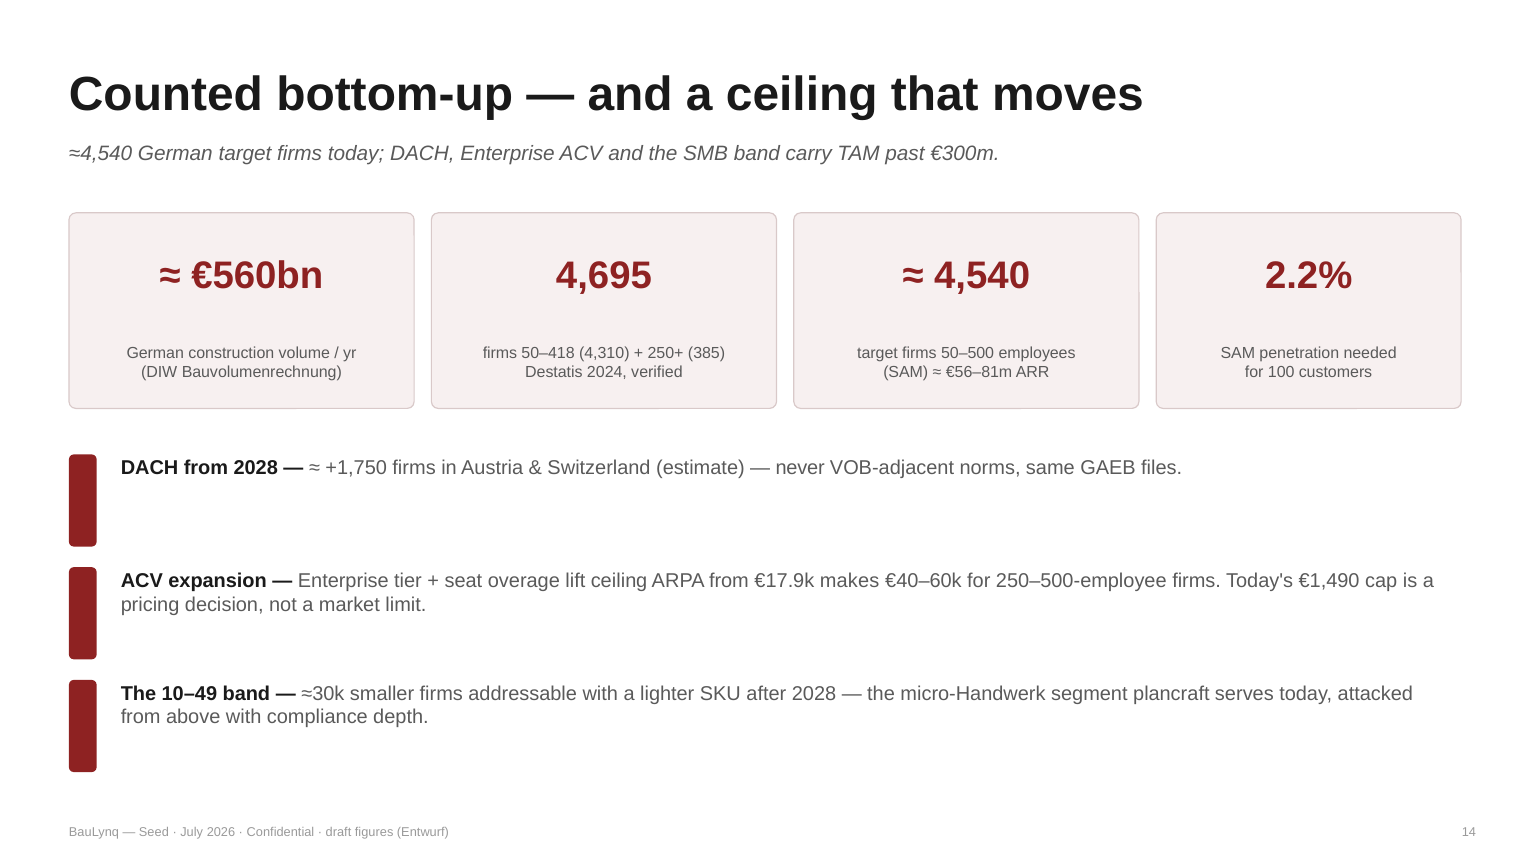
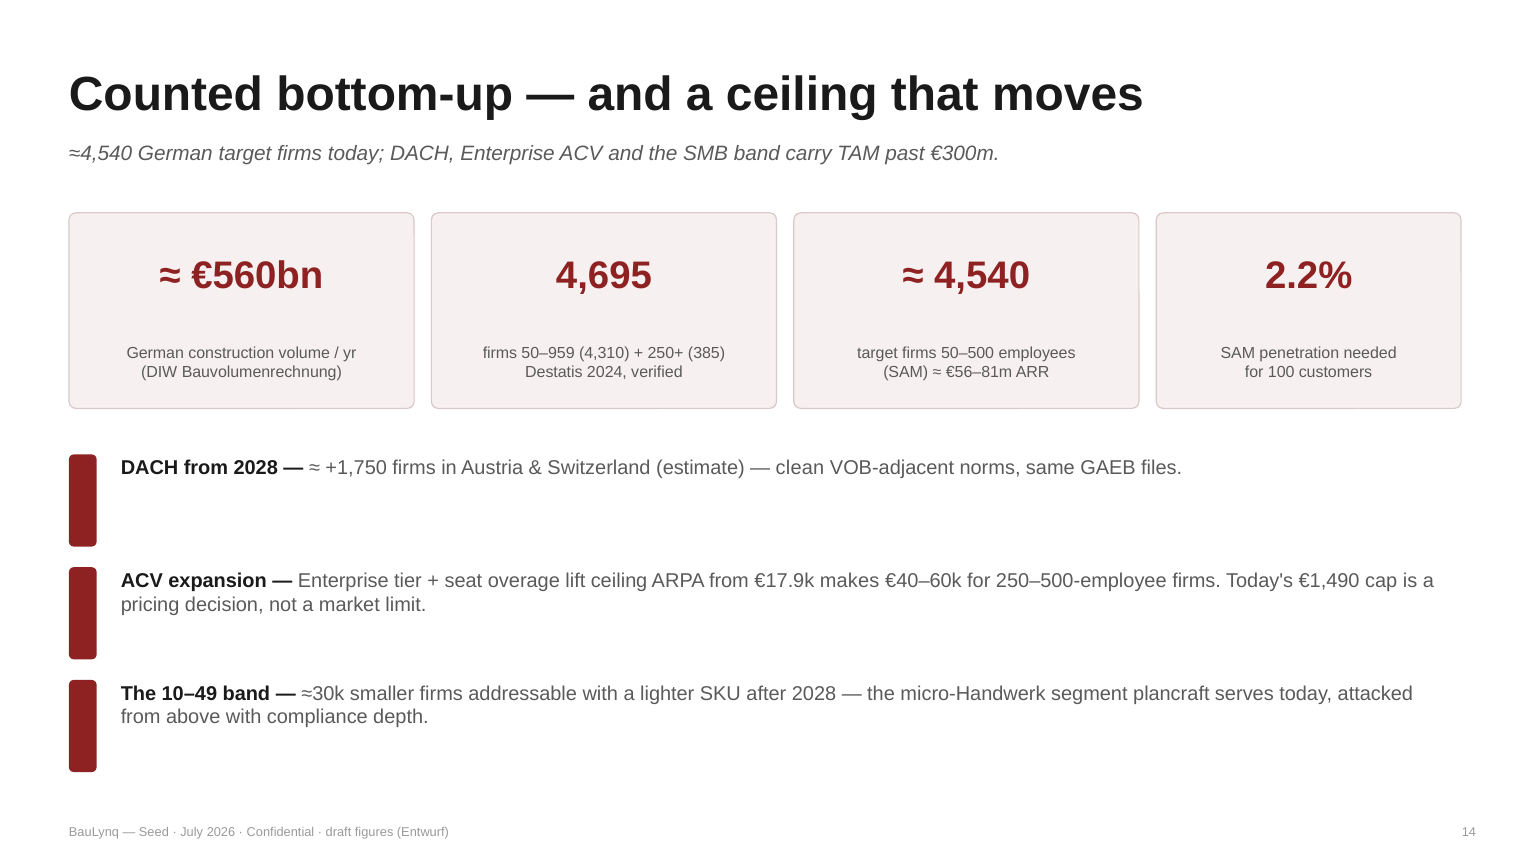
50–418: 50–418 -> 50–959 (548, 353)
never: never -> clean (800, 468)
